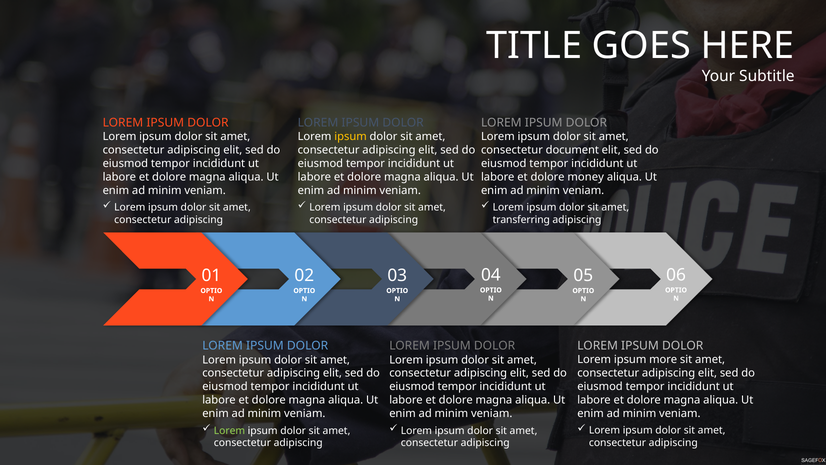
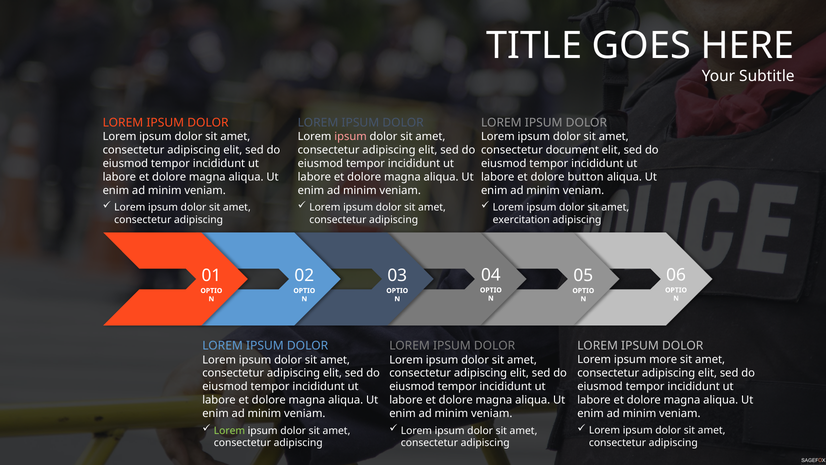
ipsum colour: yellow -> pink (351, 137)
money: money -> button (586, 177)
transferring: transferring -> exercitation (521, 220)
